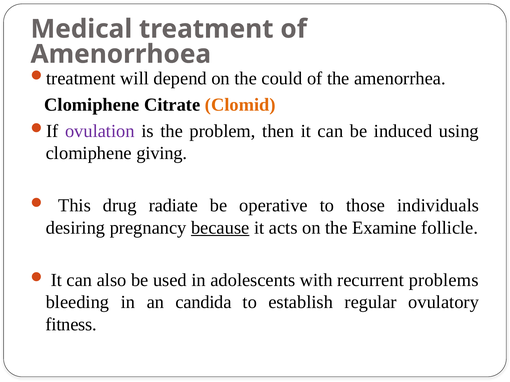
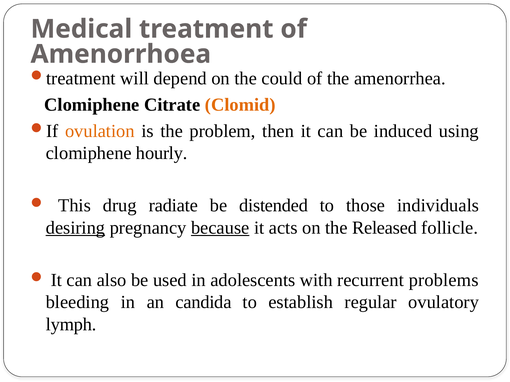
ovulation colour: purple -> orange (100, 131)
giving: giving -> hourly (162, 153)
operative: operative -> distended (274, 206)
desiring underline: none -> present (75, 228)
Examine: Examine -> Released (385, 228)
fitness: fitness -> lymph (71, 325)
